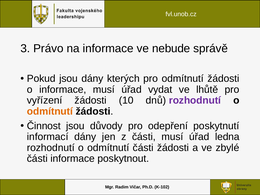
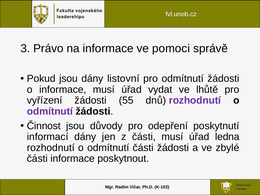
nebude: nebude -> pomoci (171, 48)
kterých: kterých -> listovní (123, 79)
10: 10 -> 55 (126, 100)
odmítnutí colour: orange -> purple (50, 111)
